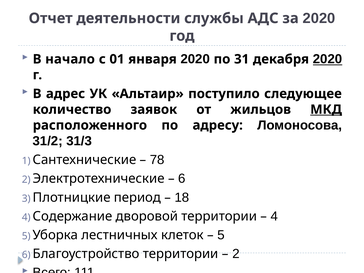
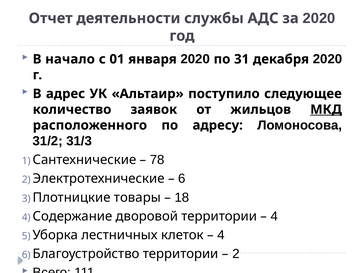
2020 underline: present -> none (328, 59)
период: период -> товары (137, 197)
5: 5 -> 4 (221, 235)
